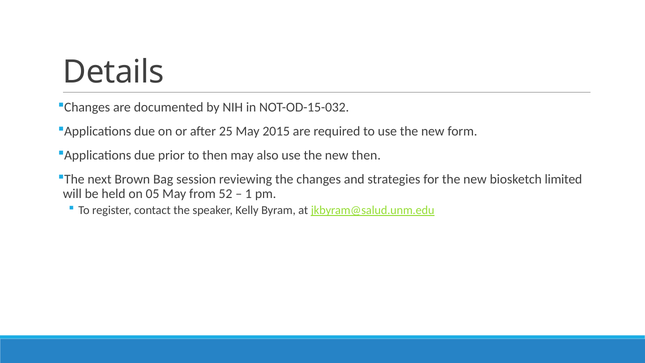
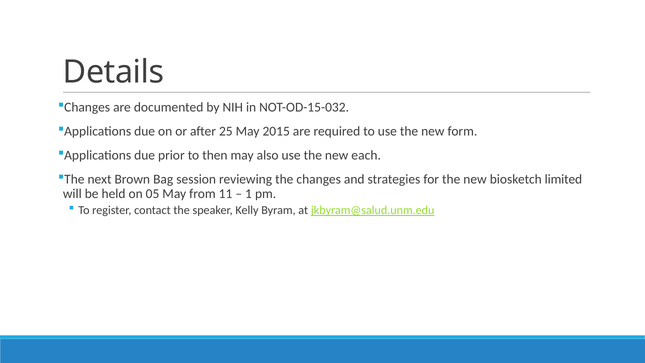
new then: then -> each (366, 155)
52: 52 -> 11 (226, 194)
